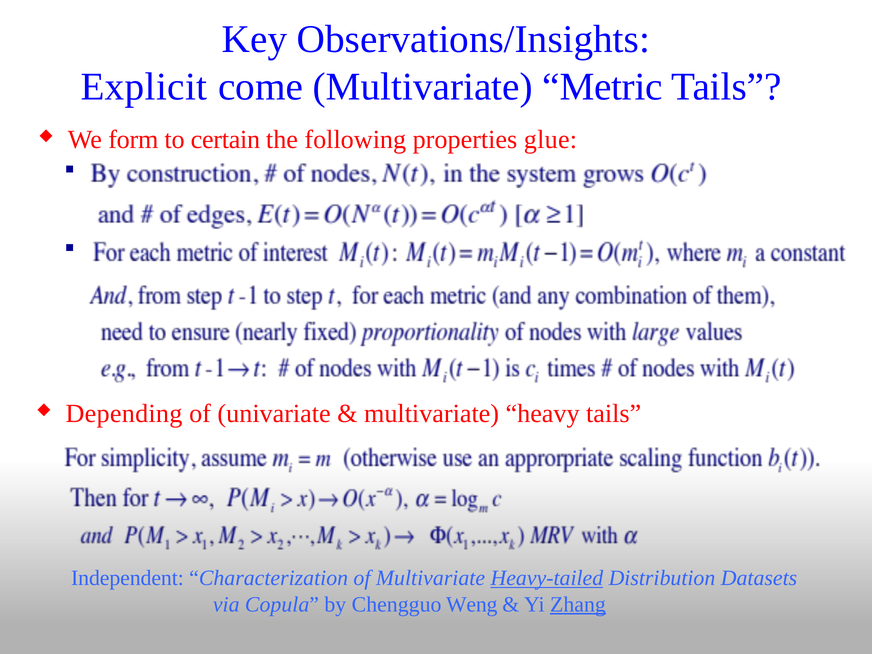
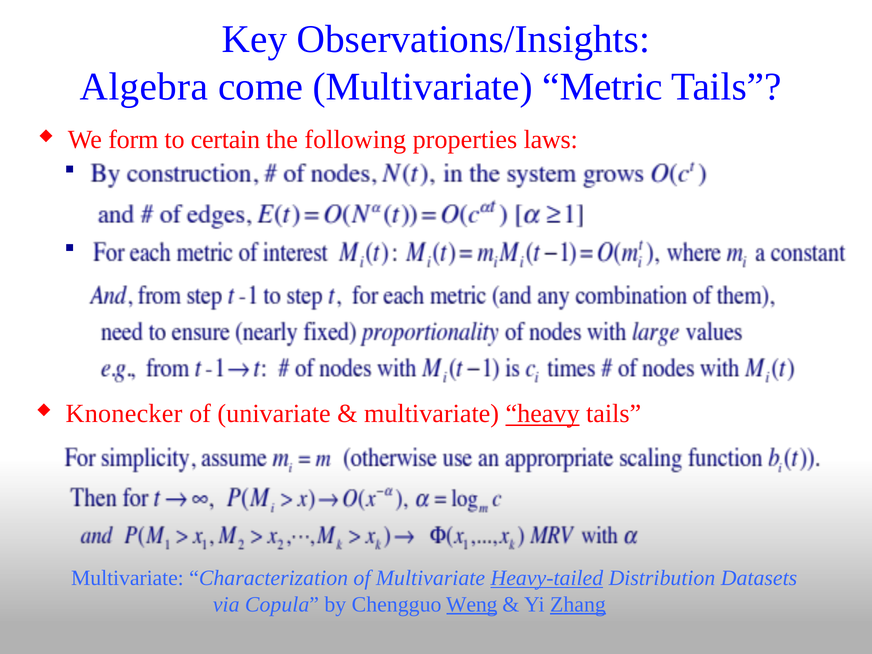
Explicit: Explicit -> Algebra (144, 87)
glue: glue -> laws (551, 140)
Depending: Depending -> Knonecker (124, 414)
heavy underline: none -> present (543, 414)
Independent: Independent -> Multivariate (127, 578)
Weng underline: none -> present (472, 604)
